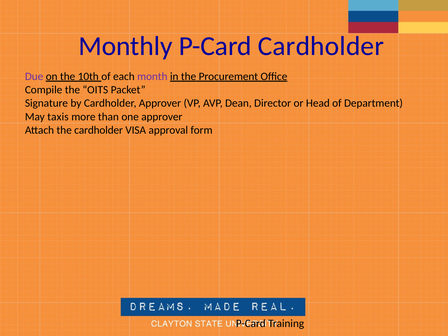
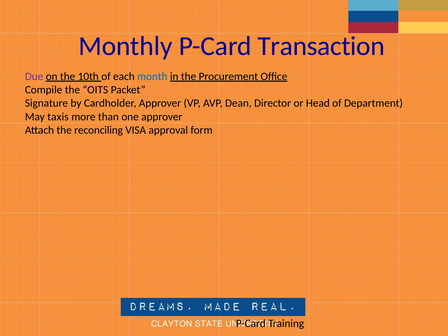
P-Card Cardholder: Cardholder -> Transaction (321, 46)
month colour: purple -> blue (152, 76)
the cardholder: cardholder -> reconciling (99, 130)
